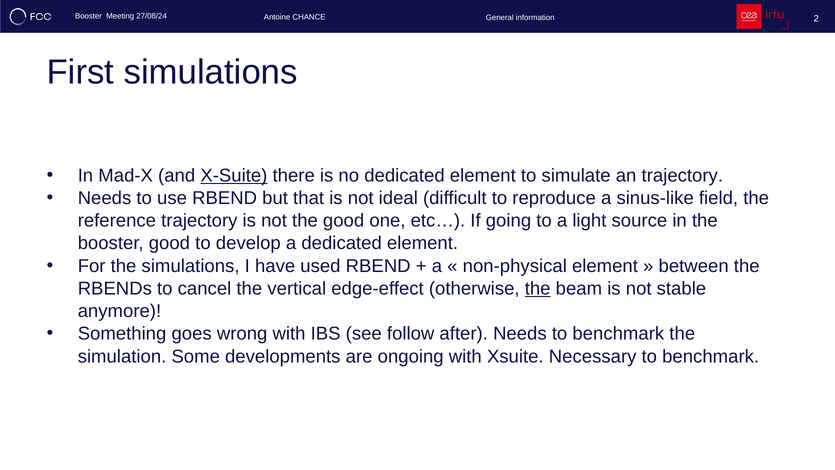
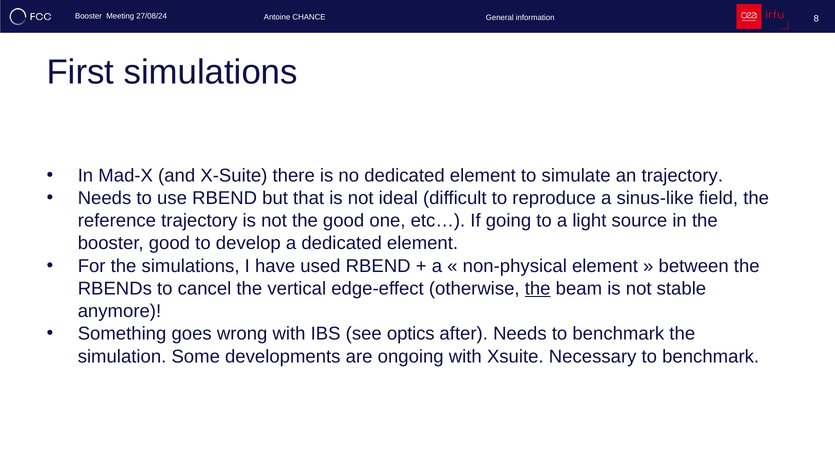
2: 2 -> 8 (816, 19)
X-Suite underline: present -> none (234, 175)
follow: follow -> optics (411, 334)
